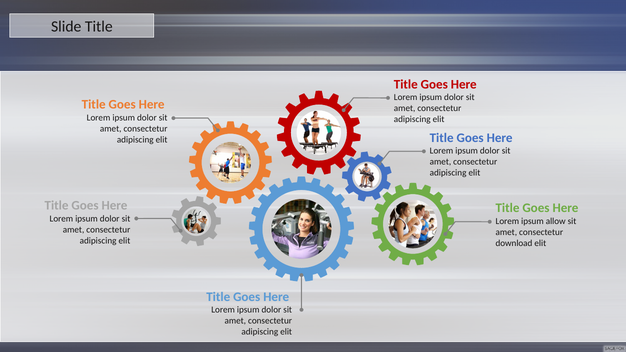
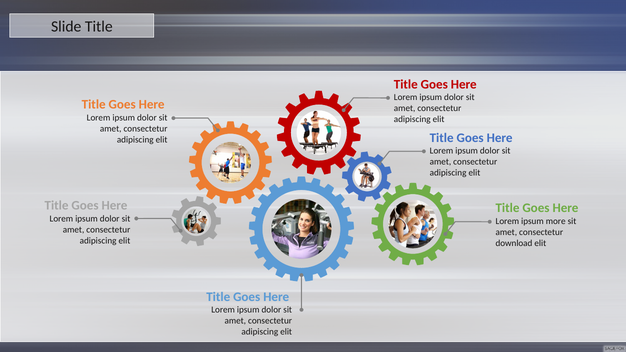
allow: allow -> more (556, 221)
